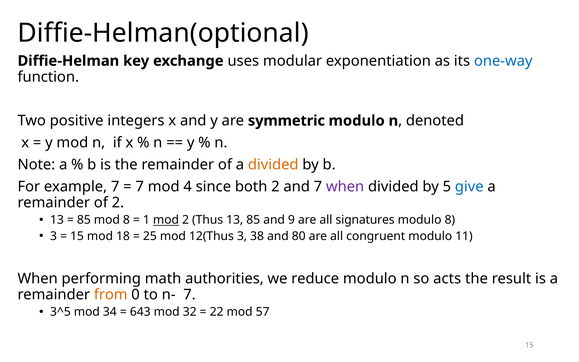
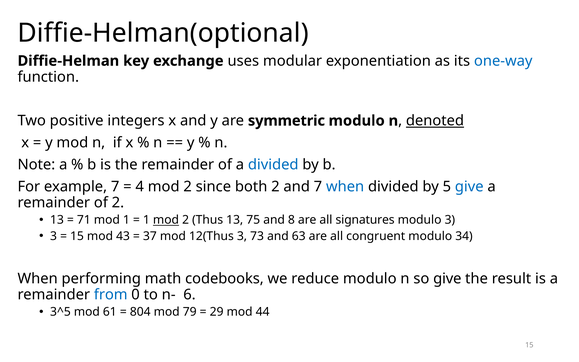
denoted underline: none -> present (435, 121)
divided colour: orange -> blue (273, 165)
7: 7 -> 4 (140, 187)
4: 4 -> 2 (188, 187)
when colour: purple -> blue (345, 187)
85: 85 -> 71 (84, 220)
mod 8: 8 -> 1 (126, 220)
13 85: 85 -> 75 (253, 220)
9: 9 -> 8 (291, 220)
modulo 8: 8 -> 3 (450, 220)
18: 18 -> 43 (123, 236)
25: 25 -> 37 (150, 236)
38: 38 -> 73 (257, 236)
80: 80 -> 63 (299, 236)
11: 11 -> 34 (464, 236)
authorities: authorities -> codebooks (224, 278)
so acts: acts -> give (447, 278)
from colour: orange -> blue (111, 294)
n- 7: 7 -> 6 (189, 294)
34: 34 -> 61 (110, 312)
643: 643 -> 804 (140, 312)
32: 32 -> 79 (190, 312)
22: 22 -> 29 (217, 312)
57: 57 -> 44 (263, 312)
